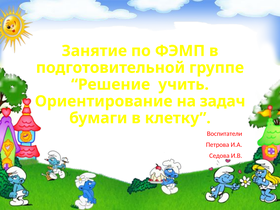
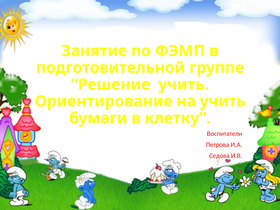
на задач: задач -> учить (223, 101)
